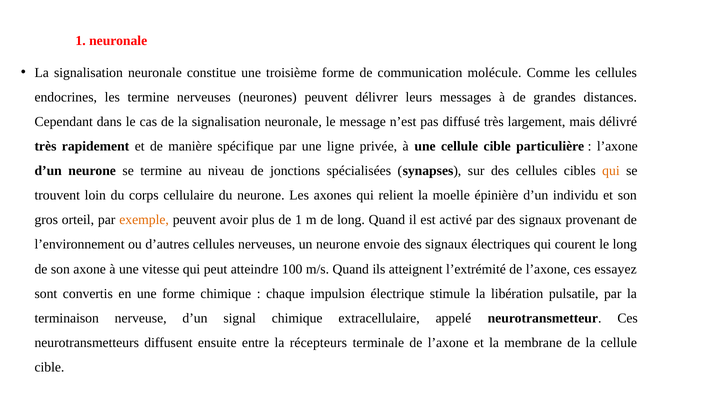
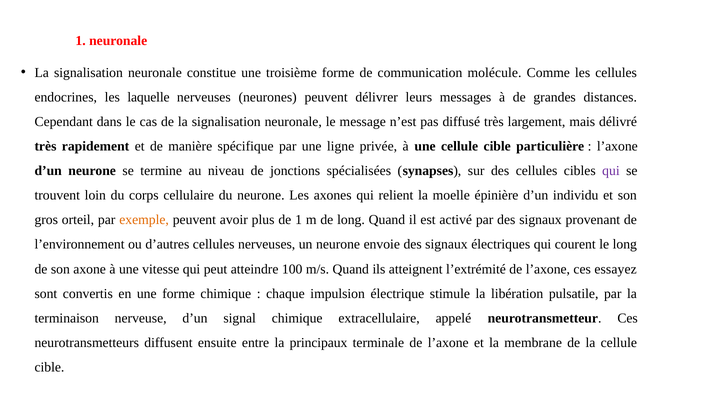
les termine: termine -> laquelle (148, 97)
qui colour: orange -> purple (611, 171)
récepteurs: récepteurs -> principaux (319, 343)
